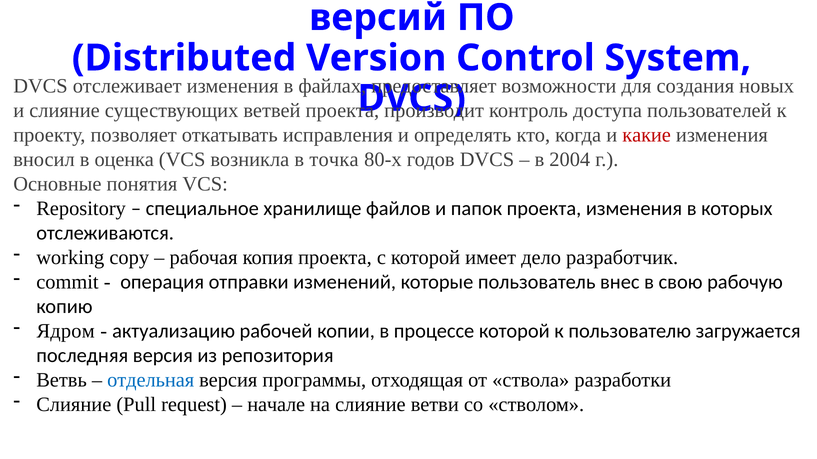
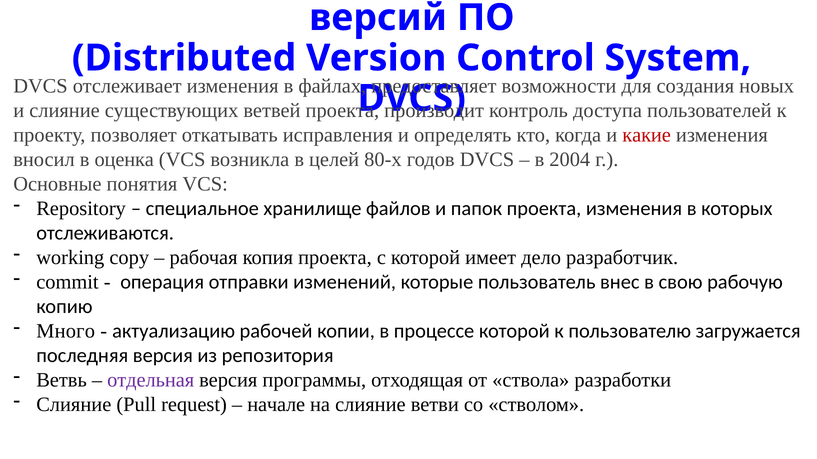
точка: точка -> целей (334, 160)
Ядром: Ядром -> Много (66, 331)
отдельная colour: blue -> purple (151, 380)
